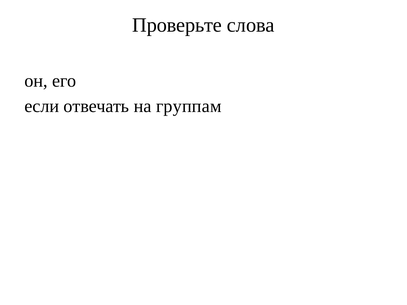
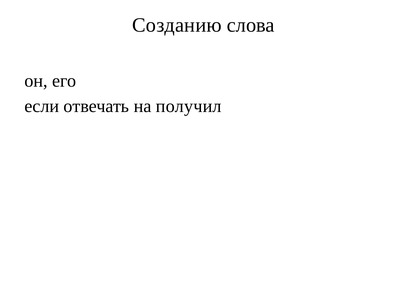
Проверьте: Проверьте -> Созданию (177, 25)
группам: группам -> получил (189, 106)
